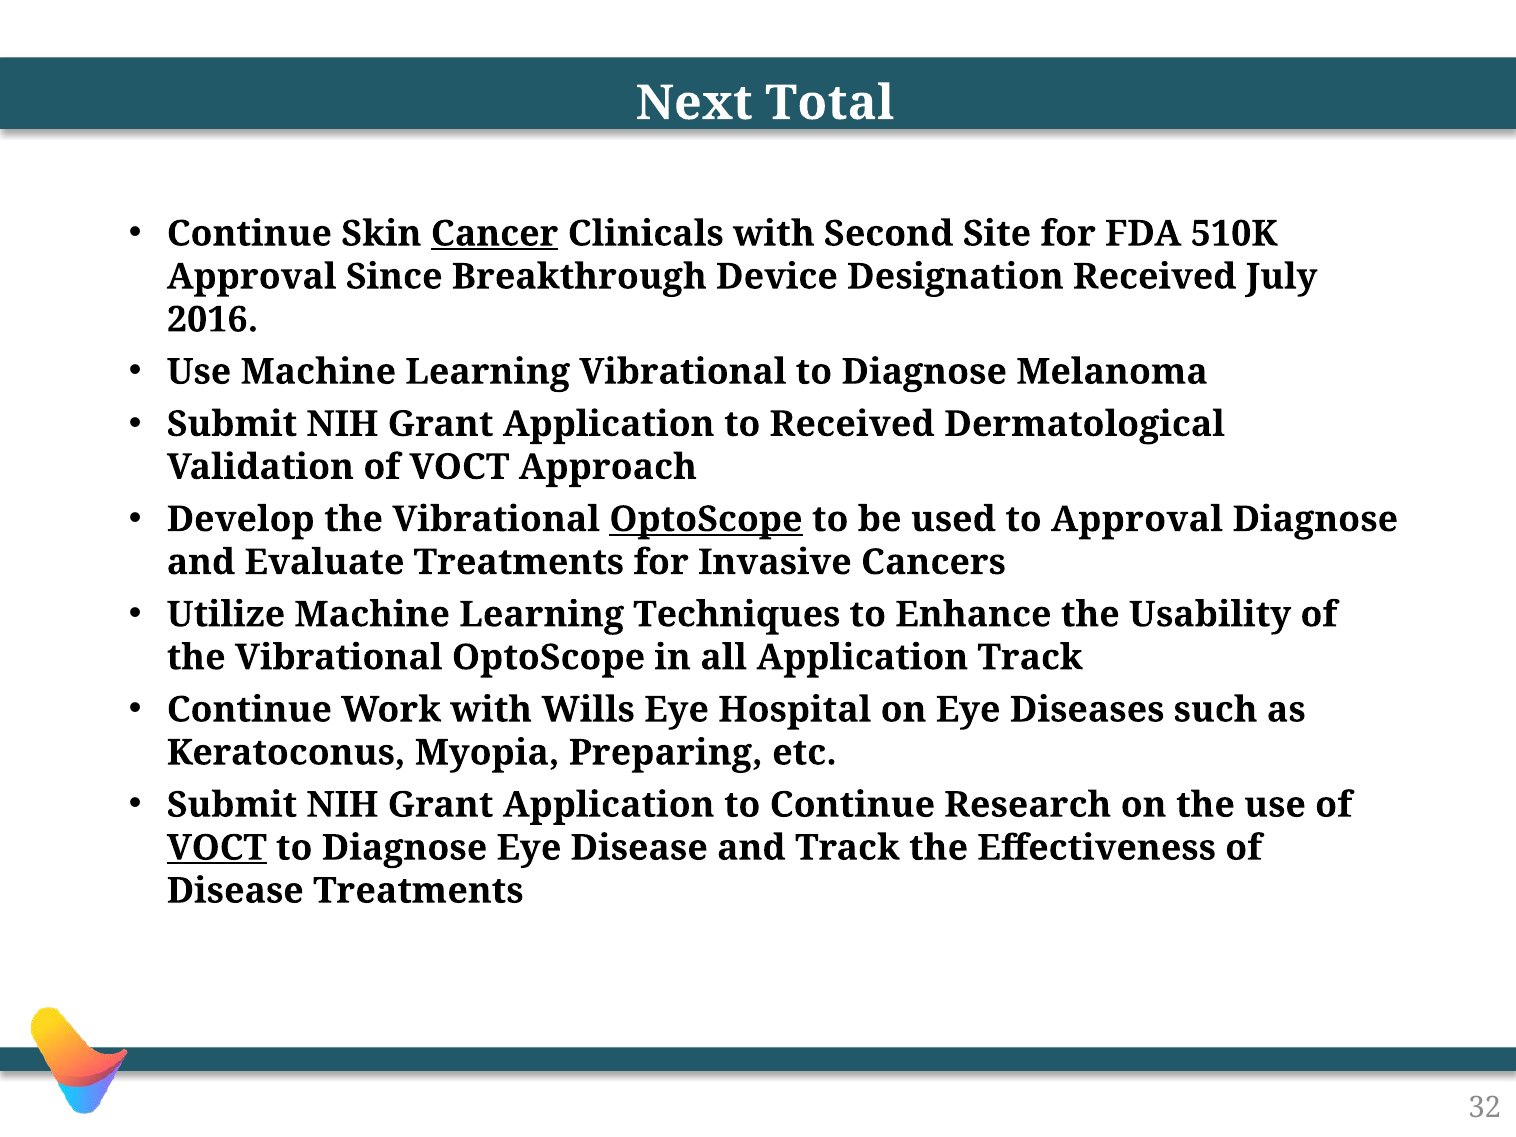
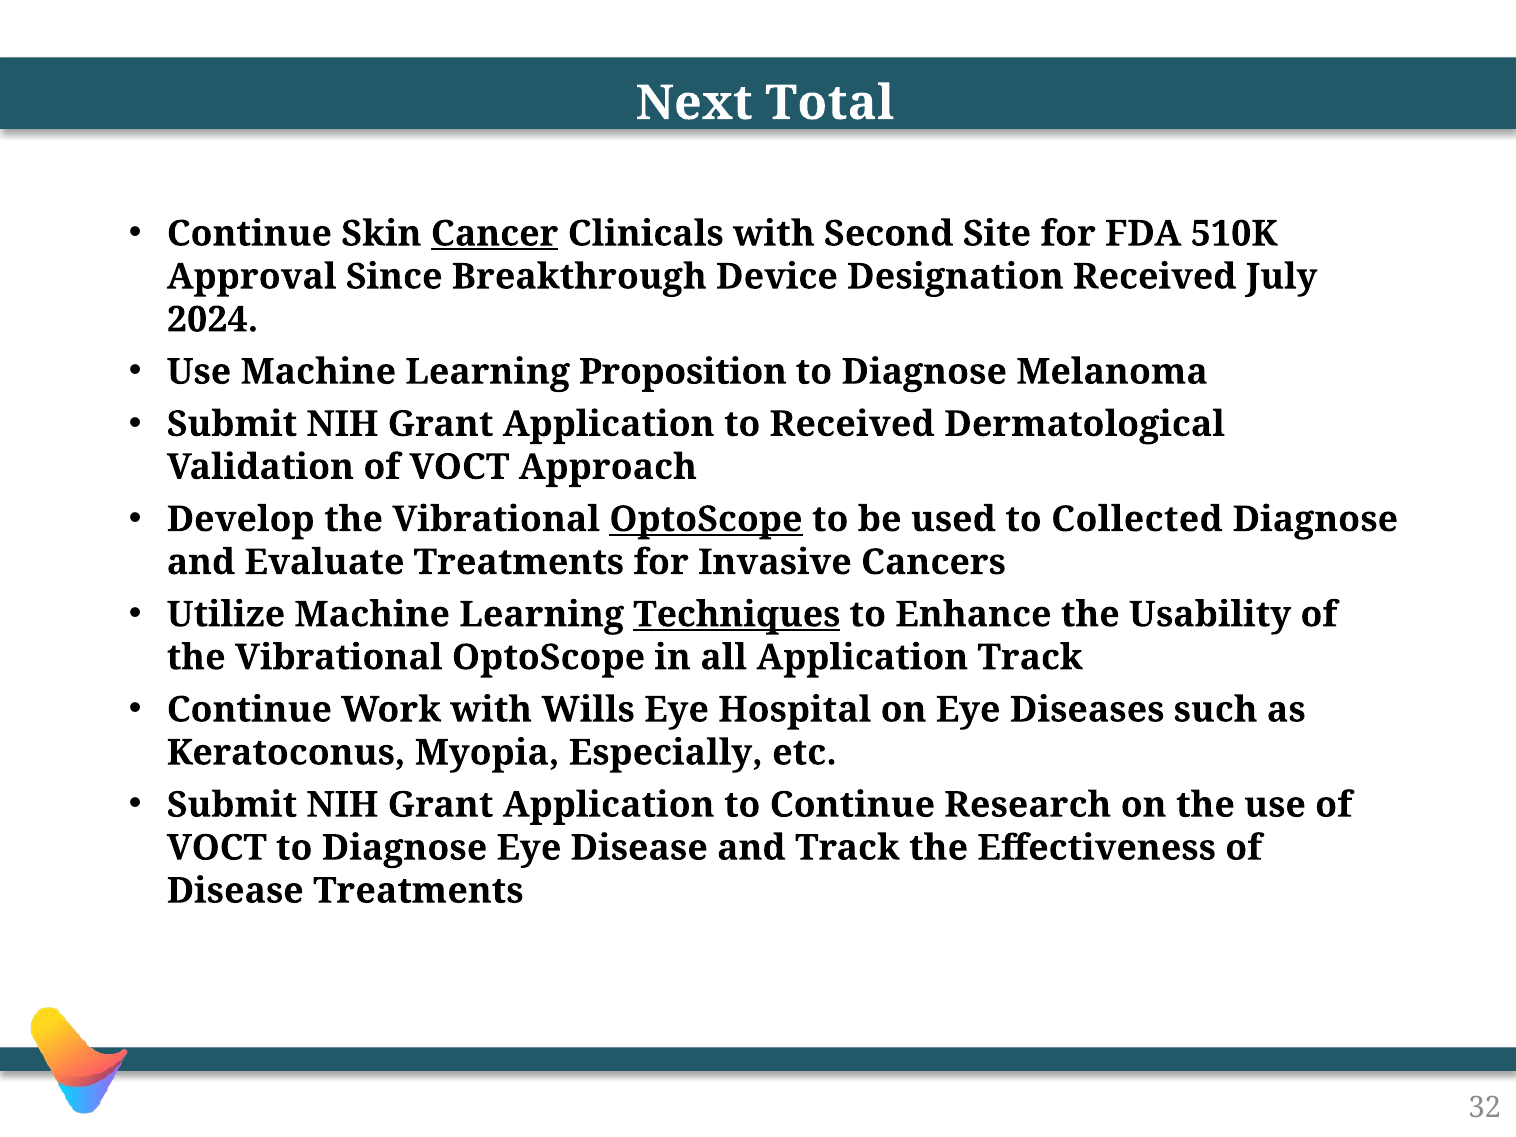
2016: 2016 -> 2024 (212, 320)
Learning Vibrational: Vibrational -> Proposition (683, 372)
to Approval: Approval -> Collected (1137, 519)
Techniques underline: none -> present (737, 615)
Preparing: Preparing -> Especially (666, 753)
VOCT underline: present -> none (217, 848)
